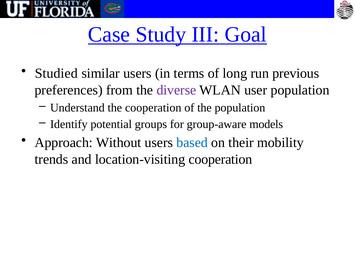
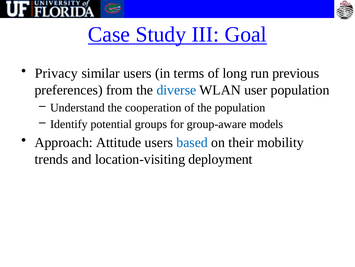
Studied: Studied -> Privacy (56, 73)
diverse colour: purple -> blue (176, 90)
Without: Without -> Attitude (119, 142)
location-visiting cooperation: cooperation -> deployment (220, 159)
